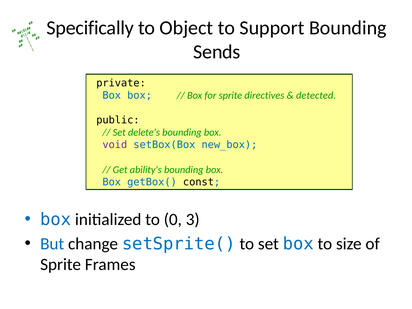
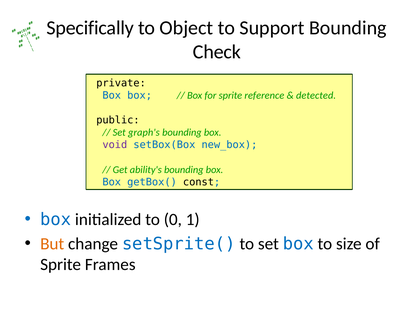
Sends: Sends -> Check (217, 52)
directives: directives -> reference (264, 95)
delete's: delete's -> graph's (144, 133)
3: 3 -> 1 (193, 220)
But colour: blue -> orange (52, 244)
